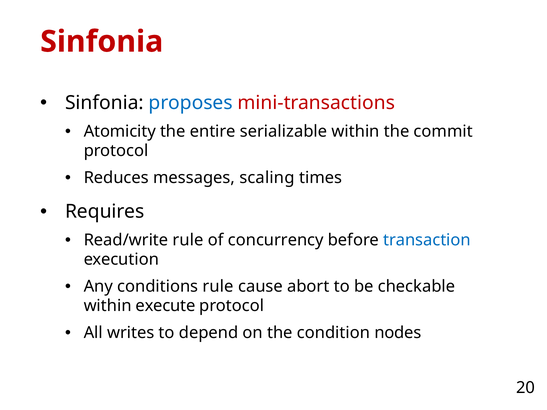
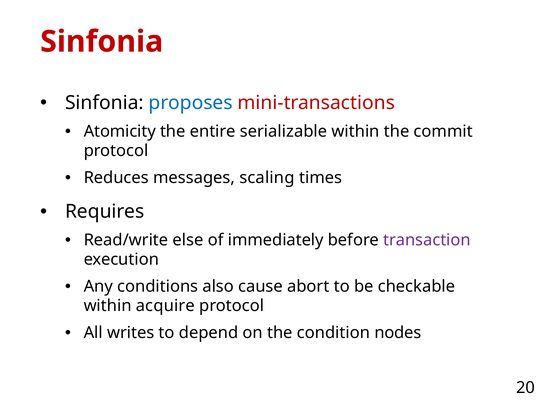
Read/write rule: rule -> else (188, 240)
concurrency: concurrency -> immediately (276, 240)
transaction colour: blue -> purple (427, 240)
conditions rule: rule -> also (218, 287)
execute: execute -> acquire (165, 306)
